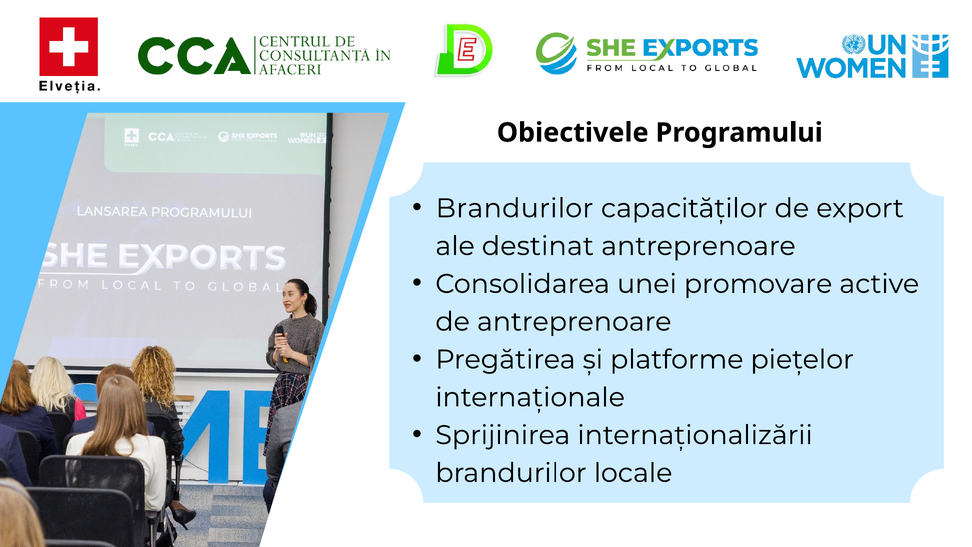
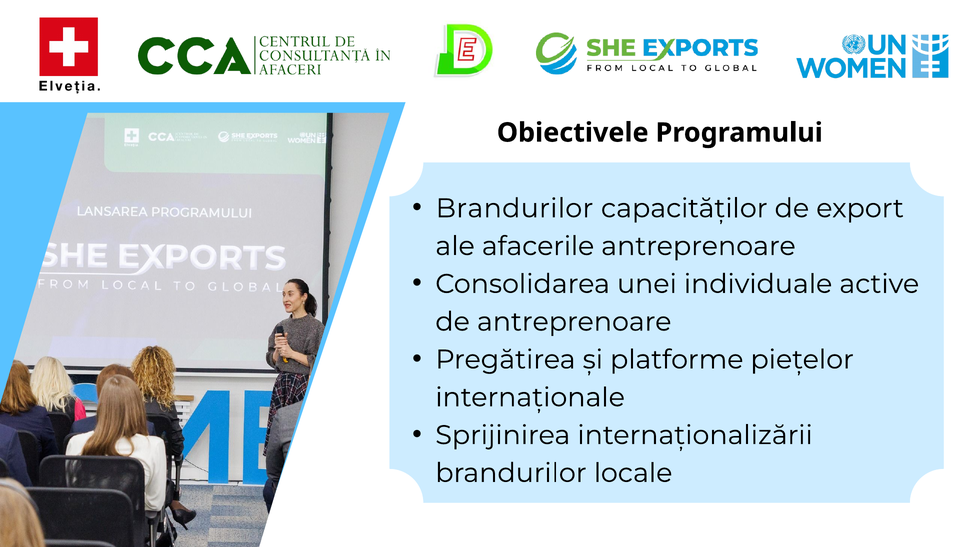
destinat: destinat -> afacerile (538, 246)
promovare: promovare -> individuale (758, 284)
